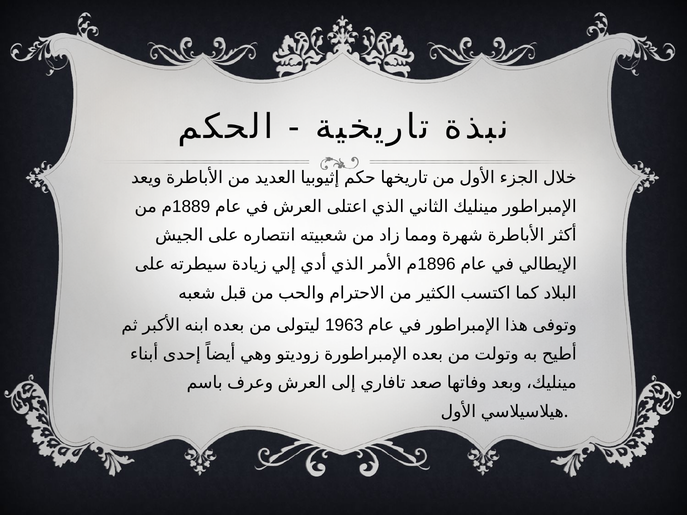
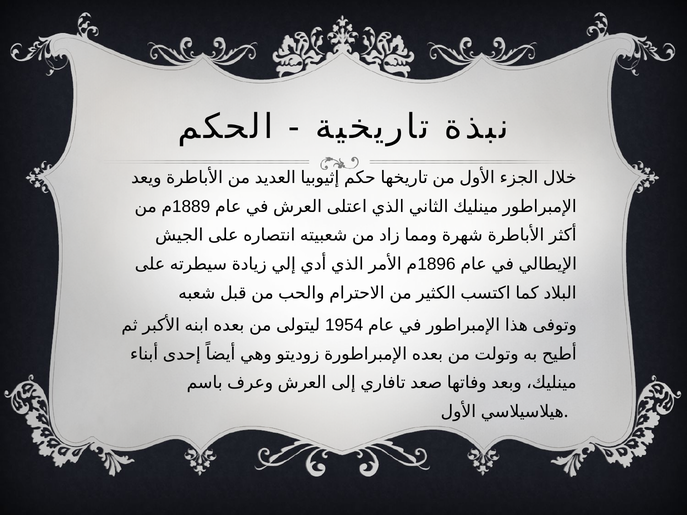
1963: 1963 -> 1954 (344, 325)
